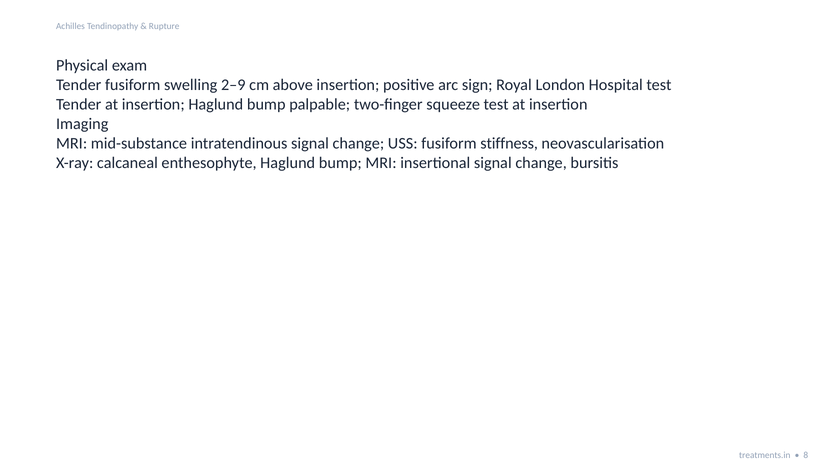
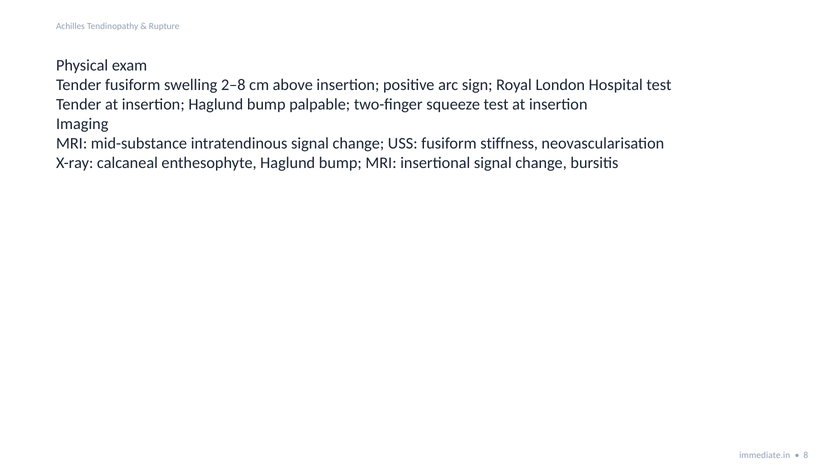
2–9: 2–9 -> 2–8 (233, 85)
treatments.in: treatments.in -> immediate.in (765, 455)
